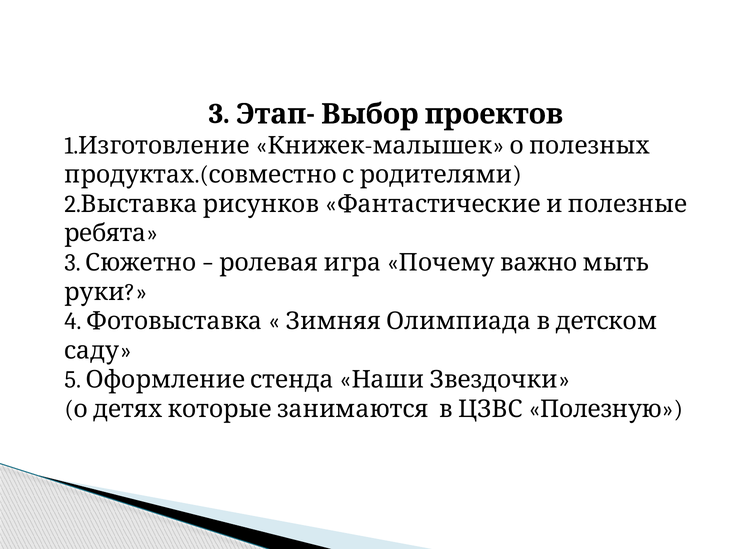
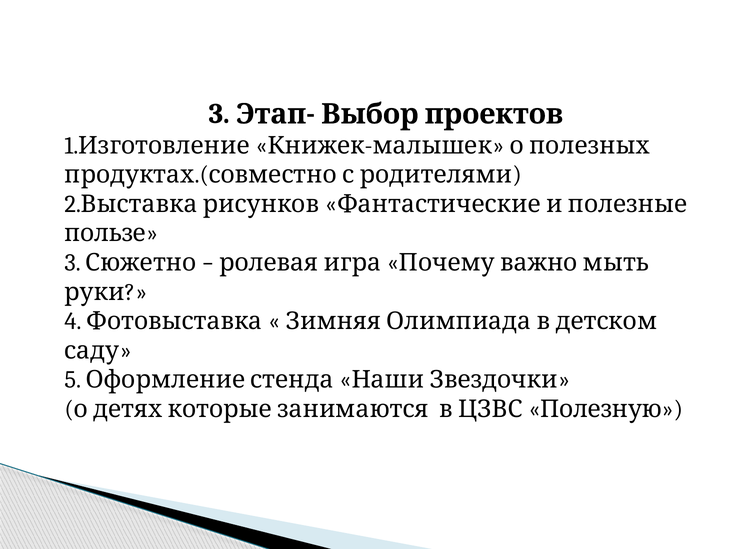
ребята: ребята -> пользе (105, 233)
